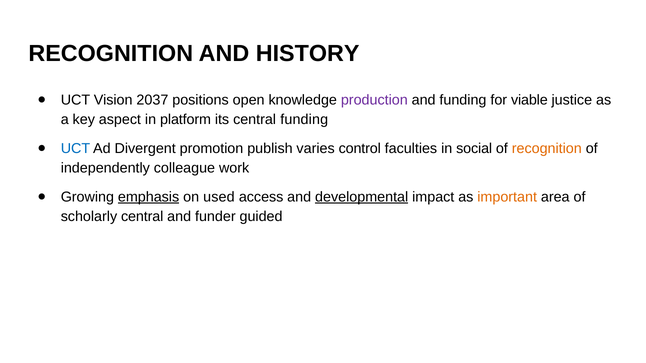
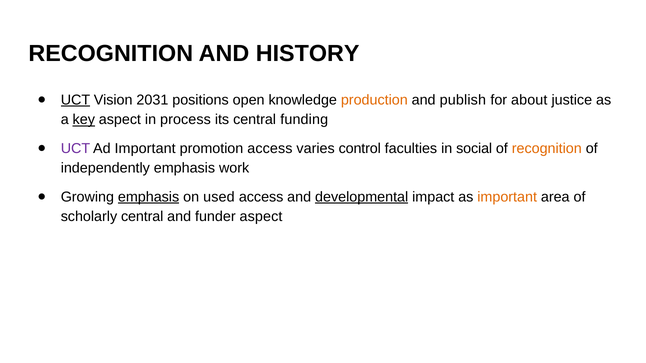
UCT underline: none -> present (75, 100)
2037: 2037 -> 2031 (152, 100)
production colour: purple -> orange (374, 100)
and funding: funding -> publish (463, 100)
viable: viable -> about (529, 100)
key underline: none -> present (84, 120)
platform: platform -> process (185, 120)
UCT colour: blue -> purple (75, 149)
Ad Divergent: Divergent -> Important (145, 149)
promotion publish: publish -> access (270, 149)
independently colleague: colleague -> emphasis (184, 168)
funder guided: guided -> aspect (261, 217)
